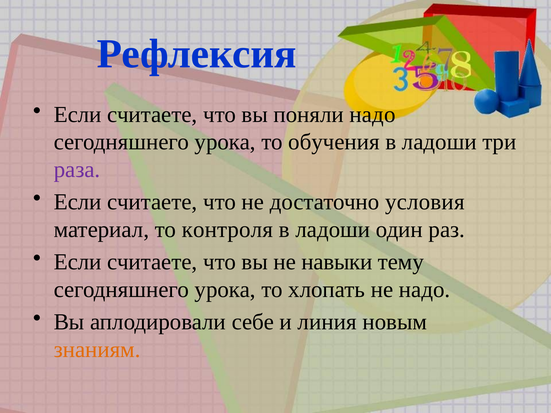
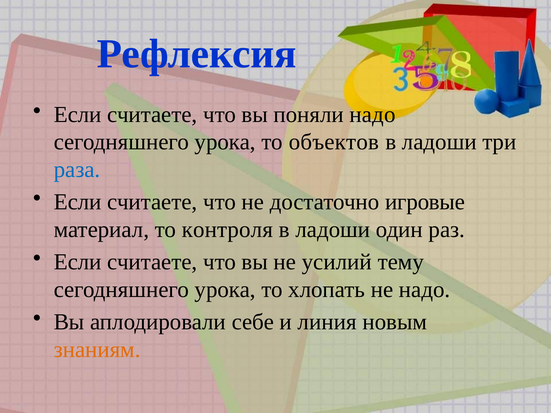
обучения: обучения -> объектов (334, 142)
раза colour: purple -> blue (77, 170)
условия: условия -> игровые (425, 202)
навыки: навыки -> усилий (337, 262)
